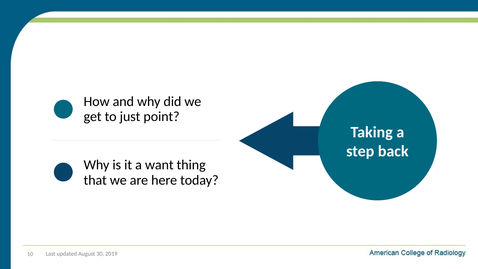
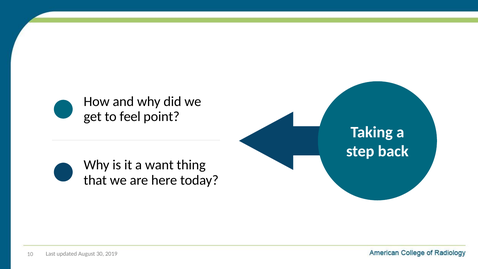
just: just -> feel (130, 116)
